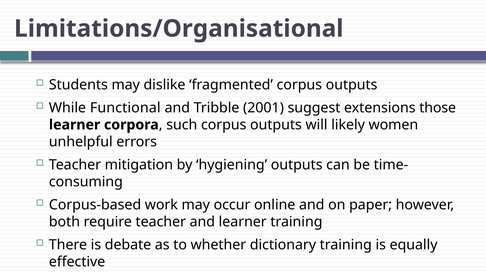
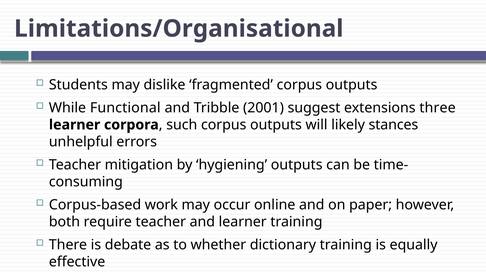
those: those -> three (438, 108)
women: women -> stances (393, 125)
